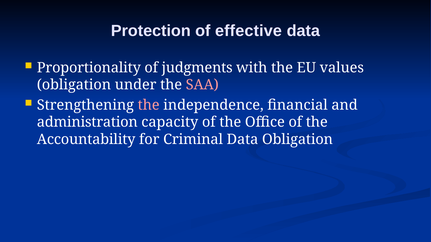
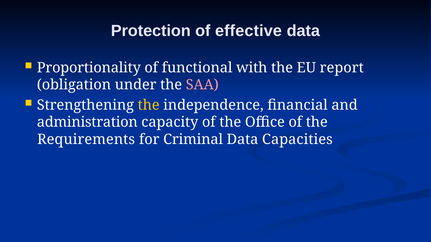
judgments: judgments -> functional (197, 68)
values: values -> report (342, 68)
the colour: pink -> yellow (149, 105)
Accountability: Accountability -> Requirements (86, 140)
Data Obligation: Obligation -> Capacities (297, 140)
